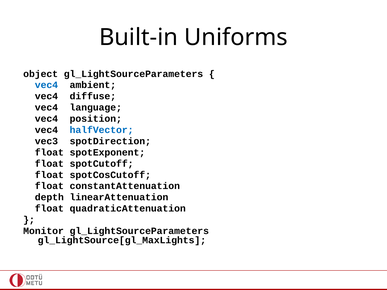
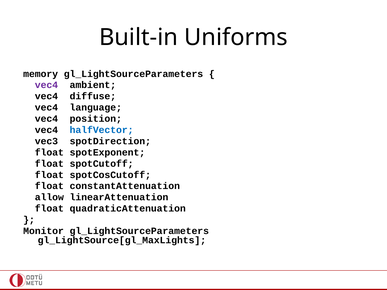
object: object -> memory (41, 74)
vec4 colour: blue -> purple (46, 85)
depth: depth -> allow (49, 197)
